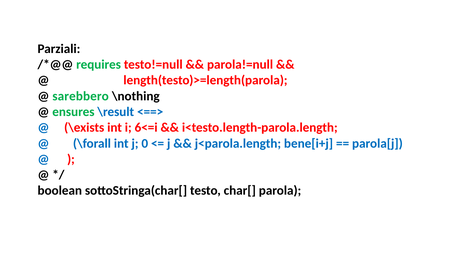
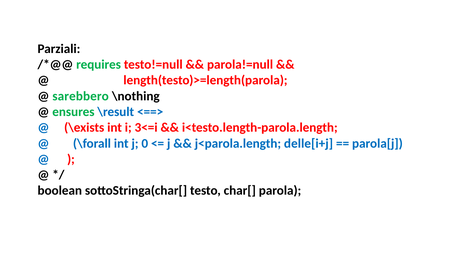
6<=i: 6<=i -> 3<=i (146, 128)
bene[i+j: bene[i+j -> delle[i+j (309, 143)
